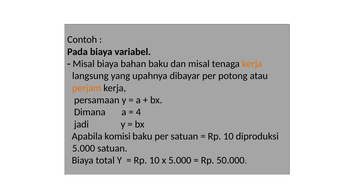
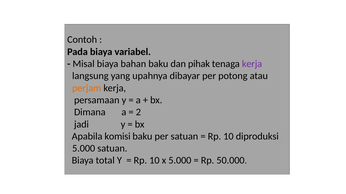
dan misal: misal -> pihak (199, 64)
kerja colour: orange -> purple (252, 64)
4: 4 -> 2 (138, 112)
